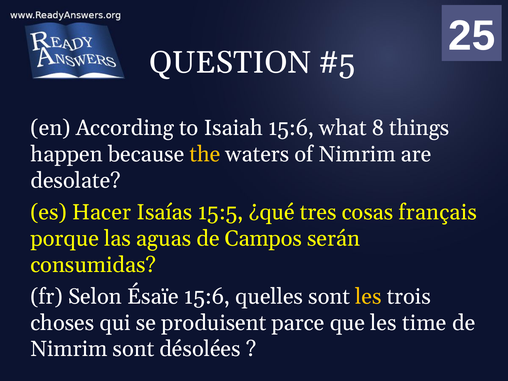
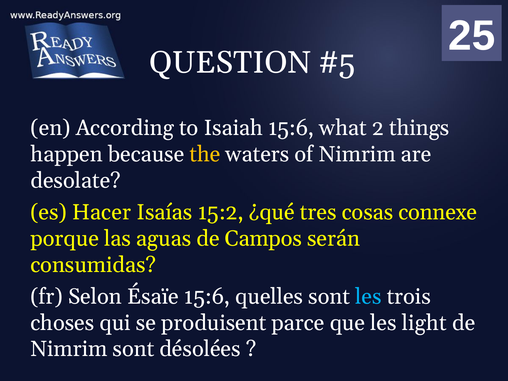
8: 8 -> 2 (378, 128)
15:5: 15:5 -> 15:2 (221, 212)
français: français -> connexe (438, 212)
les colour: yellow -> light blue (368, 297)
time: time -> light (424, 323)
